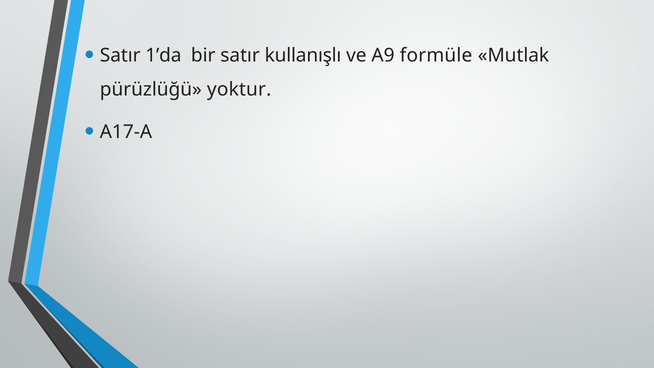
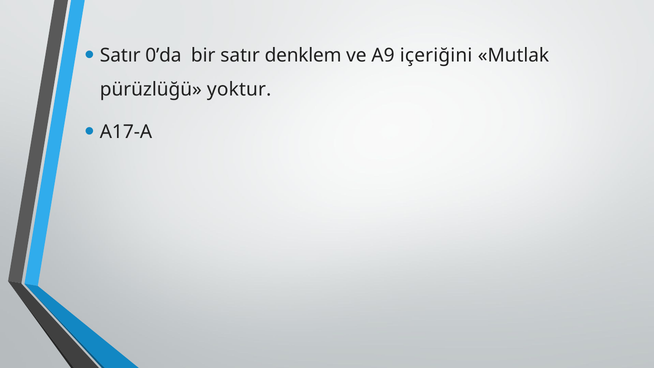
1’da: 1’da -> 0’da (163, 55)
kullanışlı: kullanışlı -> denklem (303, 55)
formüle: formüle -> içeriğini (436, 55)
